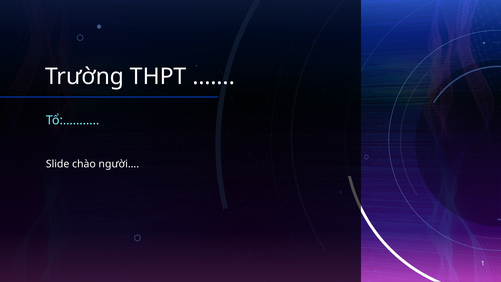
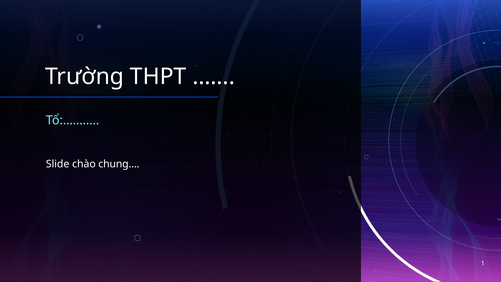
người…: người… -> chung… (119, 164)
